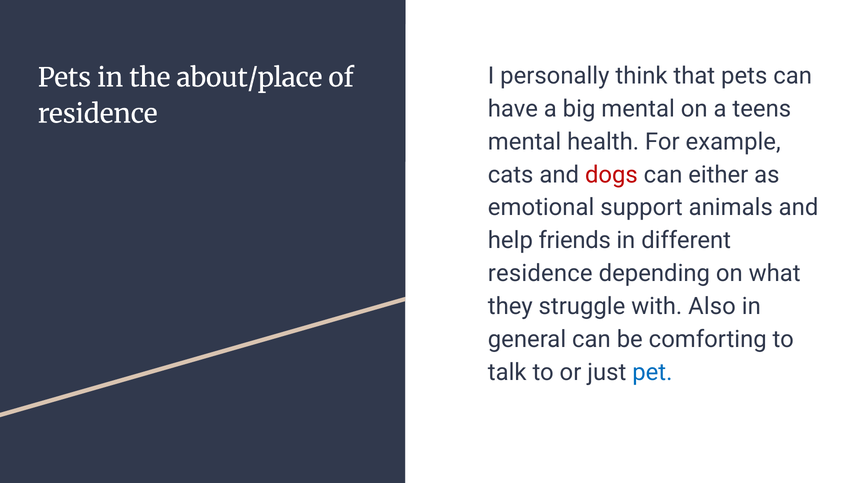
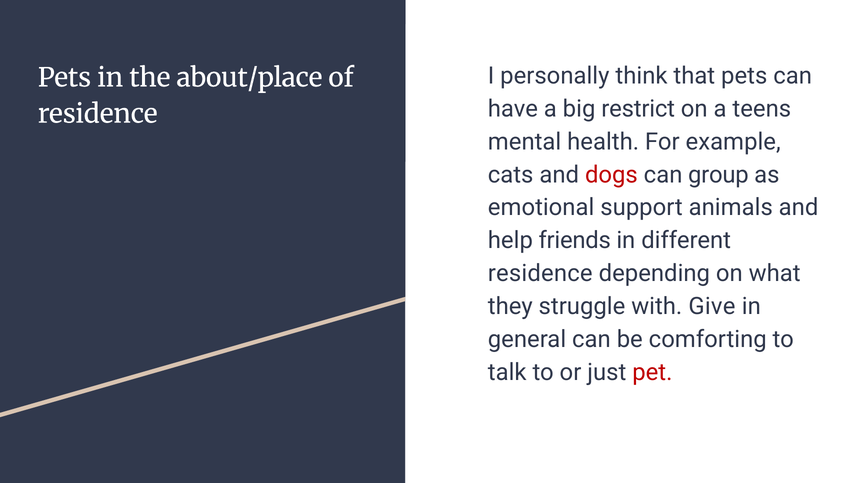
big mental: mental -> restrict (638, 109)
either: either -> group (718, 175)
Also: Also -> Give (712, 307)
pet colour: blue -> red (652, 372)
